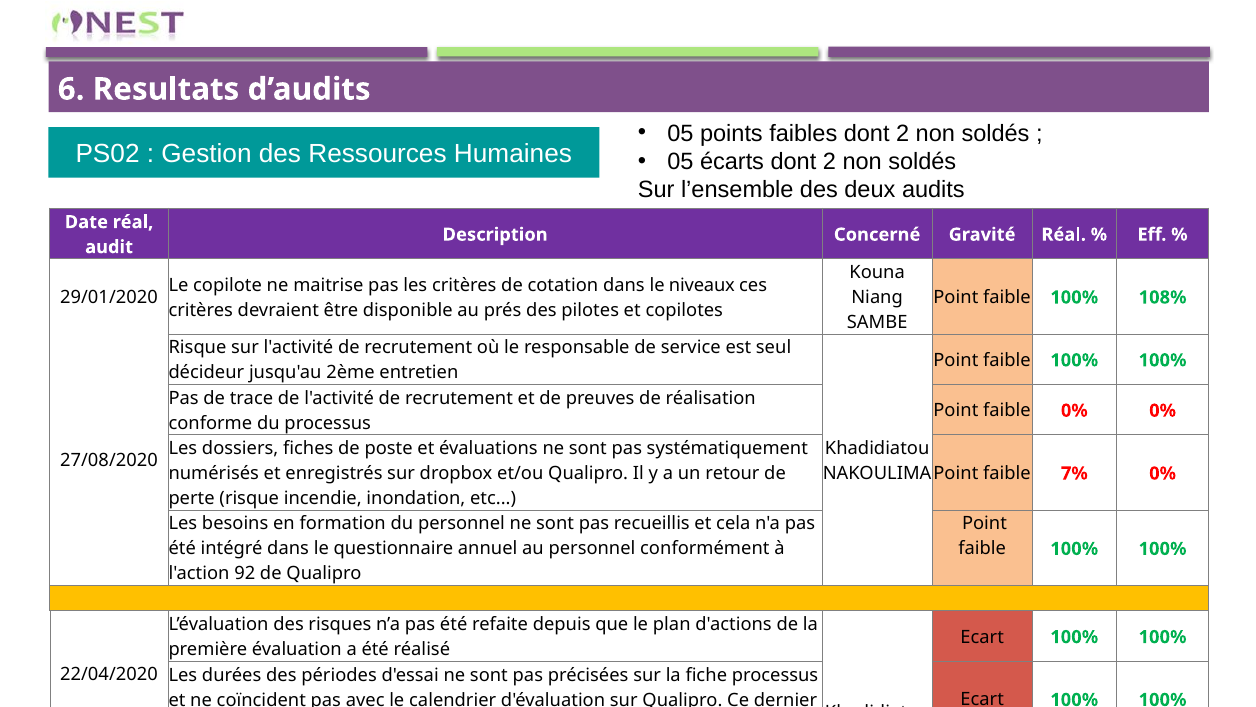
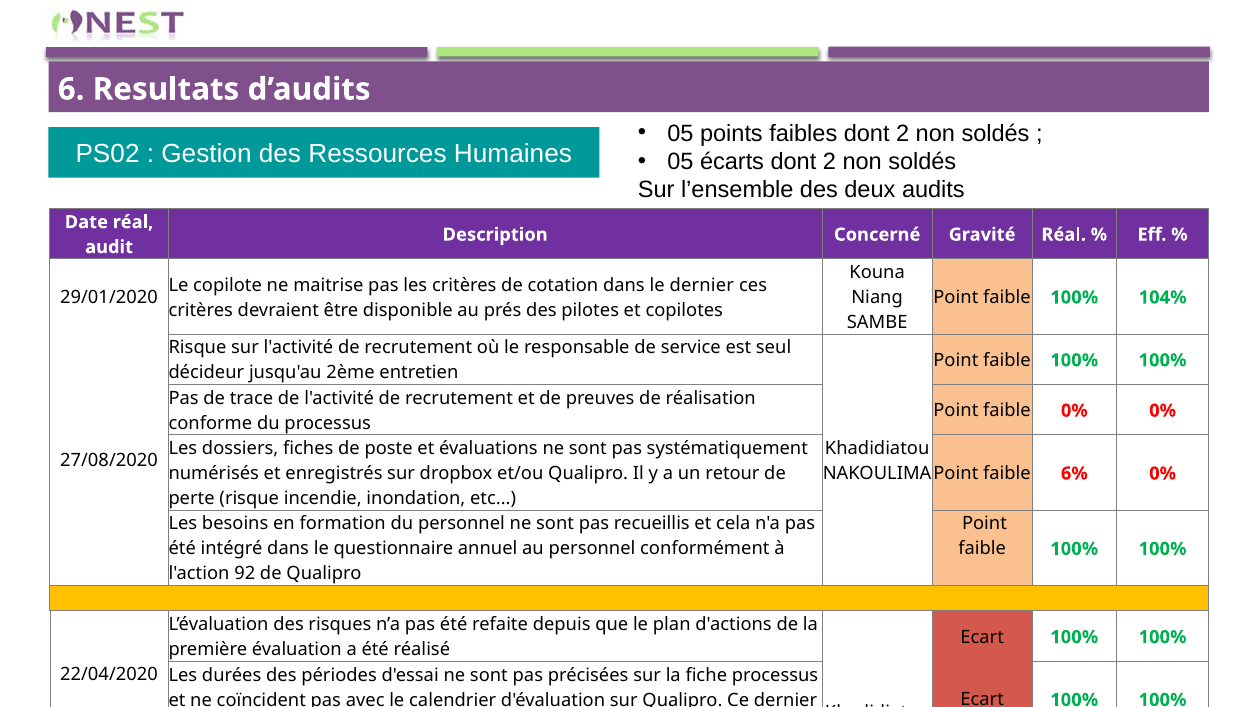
le niveaux: niveaux -> dernier (702, 285)
108%: 108% -> 104% (1163, 297)
7%: 7% -> 6% (1074, 473)
